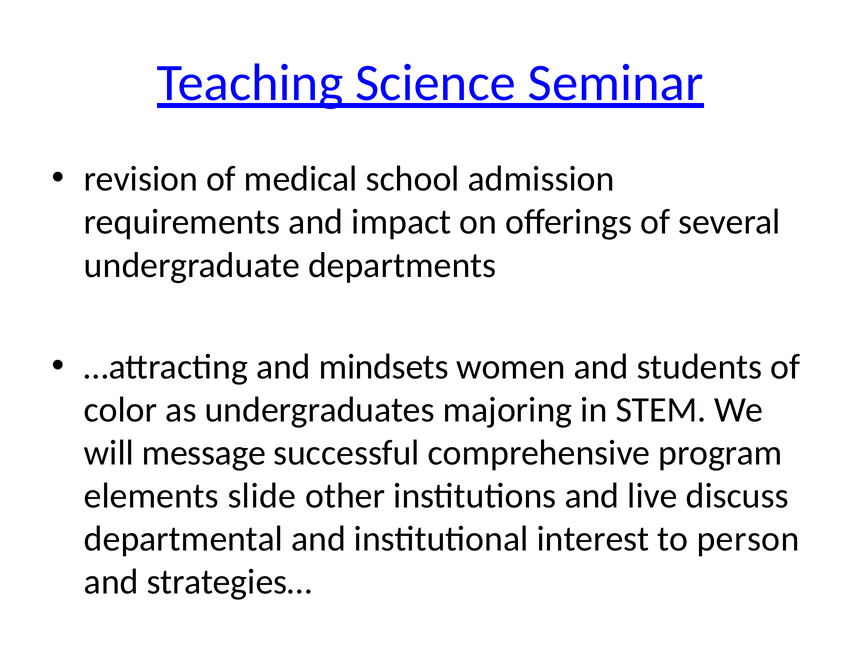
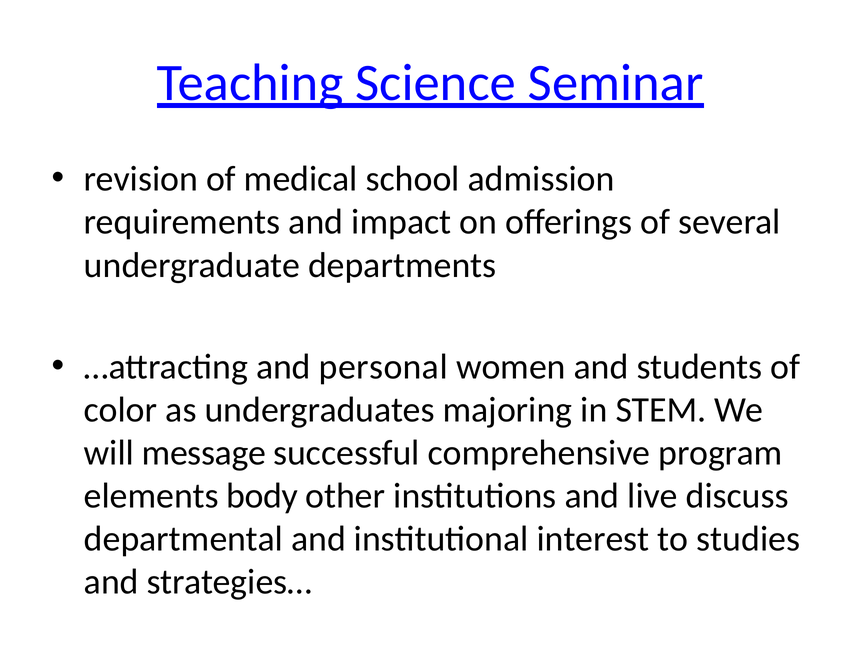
mindsets: mindsets -> personal (383, 367)
slide: slide -> body (262, 496)
person: person -> studies (748, 539)
